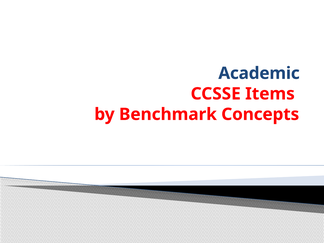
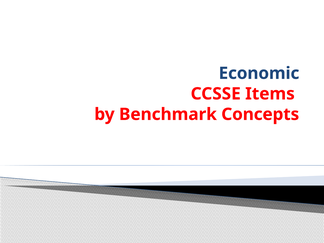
Academic: Academic -> Economic (259, 73)
